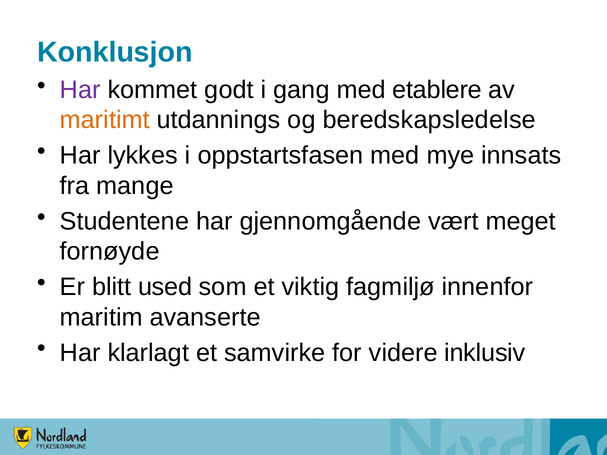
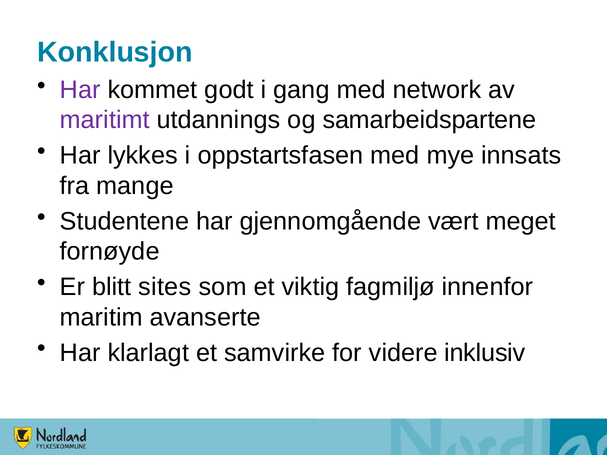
etablere: etablere -> network (437, 90)
maritimt colour: orange -> purple (105, 120)
beredskapsledelse: beredskapsledelse -> samarbeidspartene (429, 120)
used: used -> sites (165, 287)
